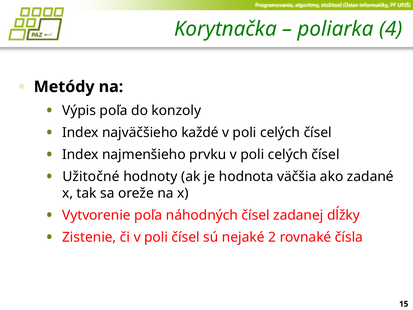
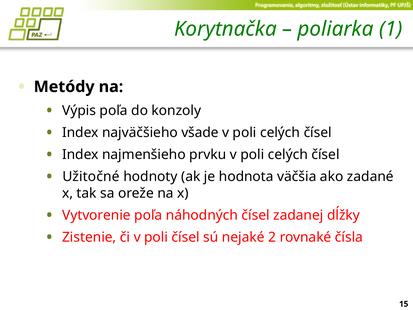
4: 4 -> 1 (391, 29)
každé: každé -> všade (200, 132)
